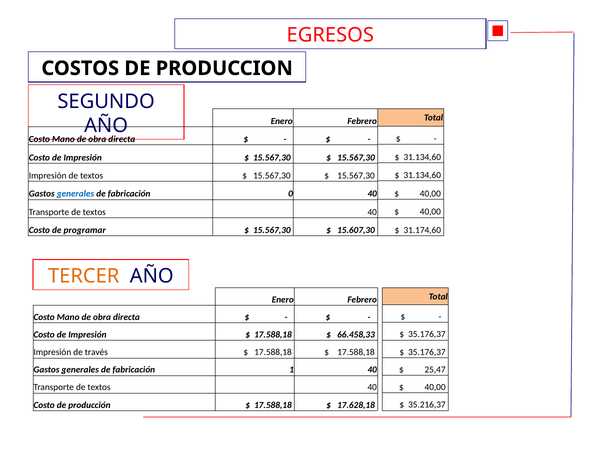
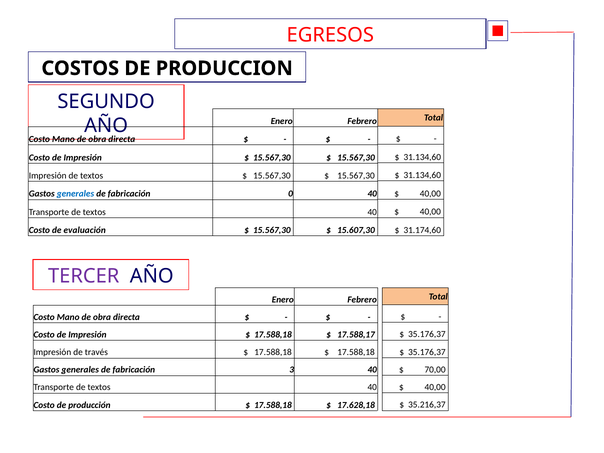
programar: programar -> evaluación (85, 230)
TERCER colour: orange -> purple (84, 276)
66.458,33: 66.458,33 -> 17.588,17 (356, 335)
25,47: 25,47 -> 70,00 (435, 370)
1: 1 -> 3 (292, 370)
